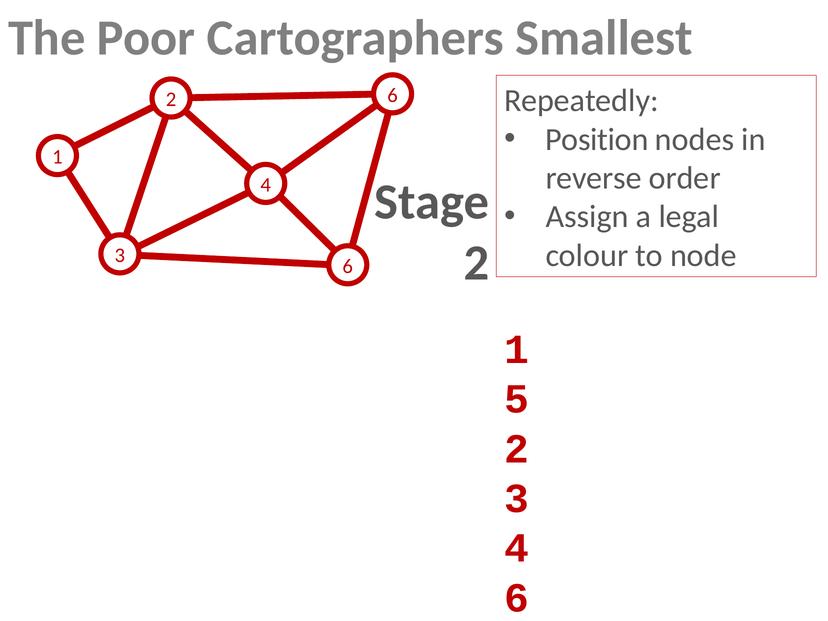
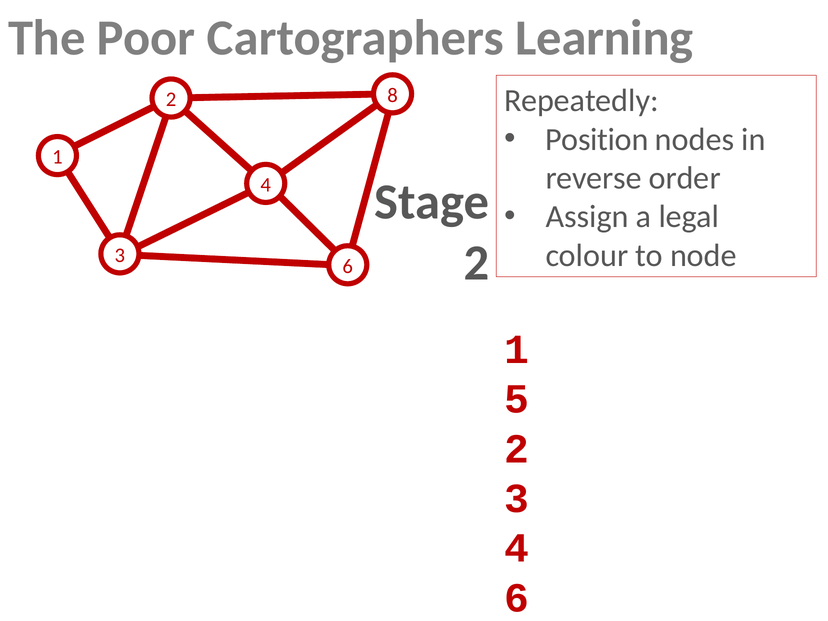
Smallest: Smallest -> Learning (604, 38)
2 6: 6 -> 8 (393, 95)
